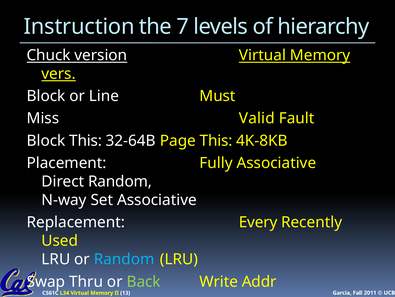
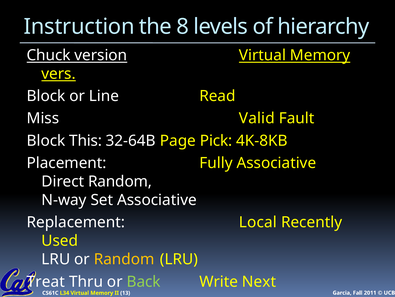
7: 7 -> 8 (183, 27)
Must: Must -> Read (217, 96)
Page This: This -> Pick (216, 140)
Every: Every -> Local (258, 222)
Random colour: light blue -> yellow (124, 259)
Swap: Swap -> Treat (46, 281)
Addr: Addr -> Next (259, 281)
